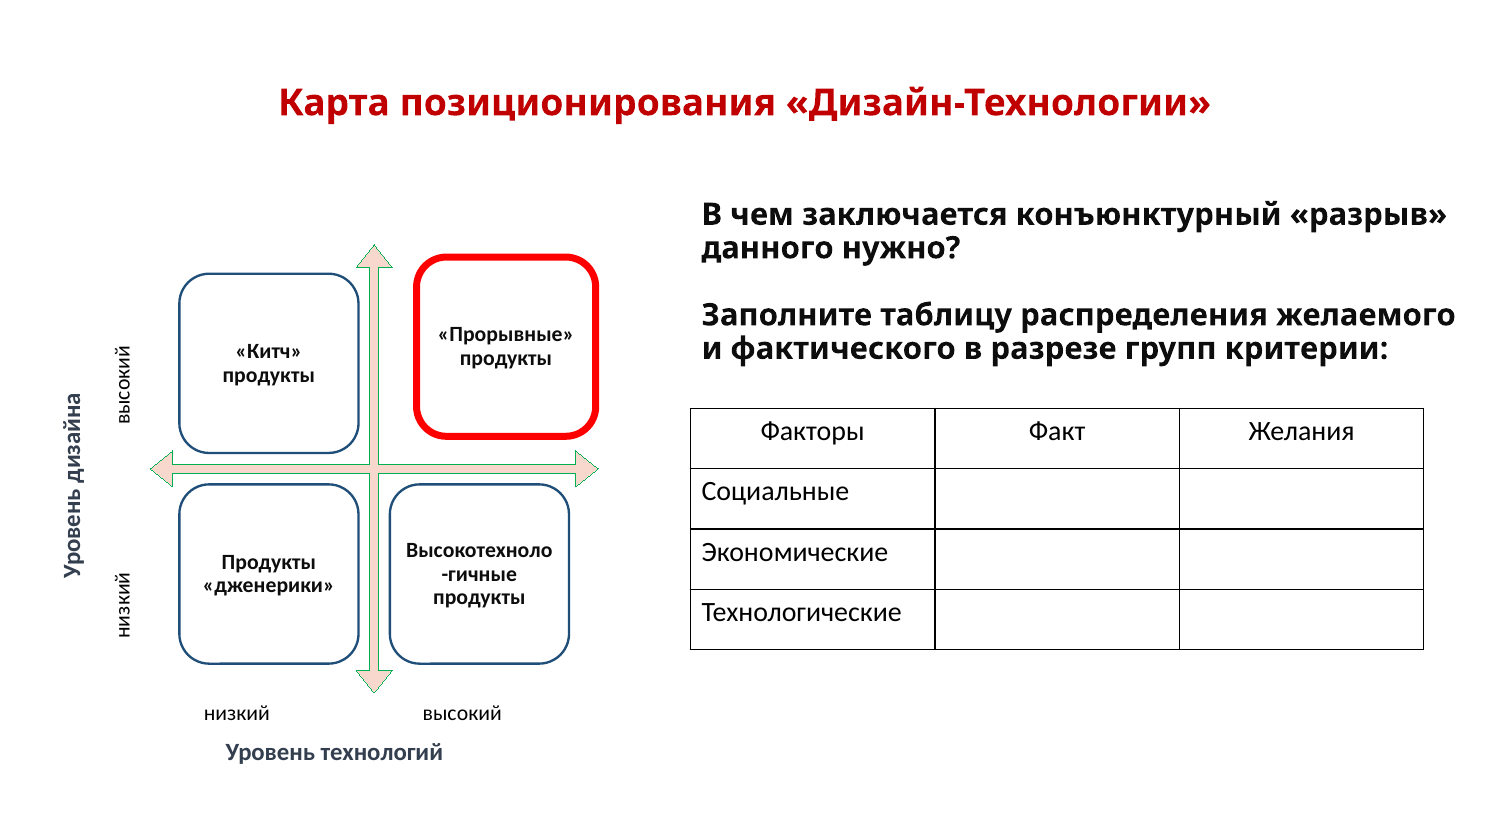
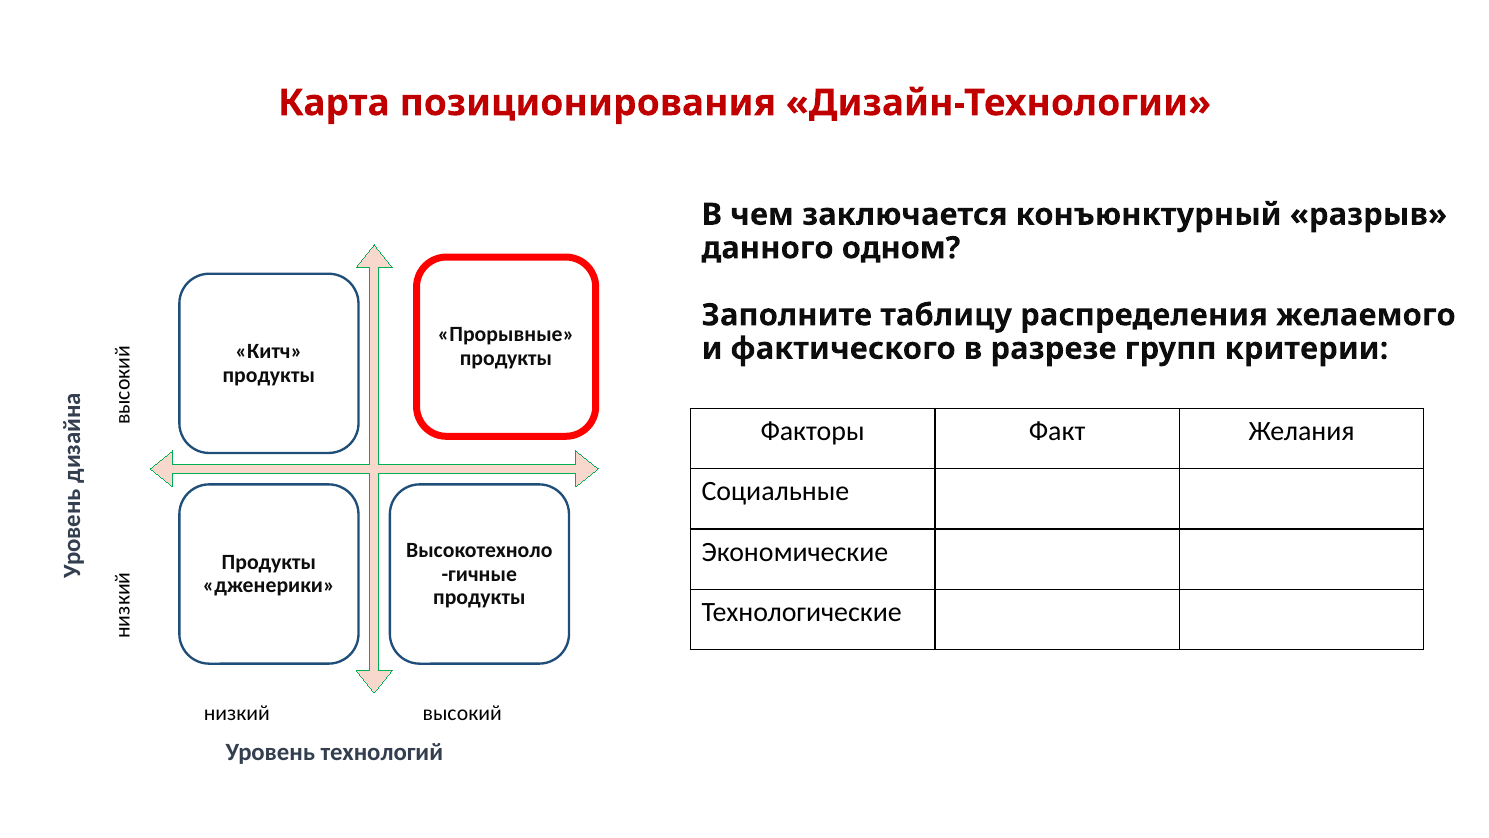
нужно: нужно -> одном (901, 248)
